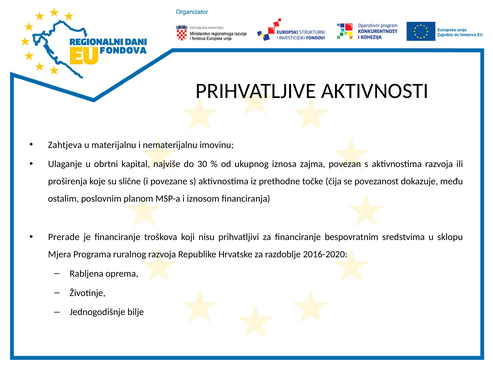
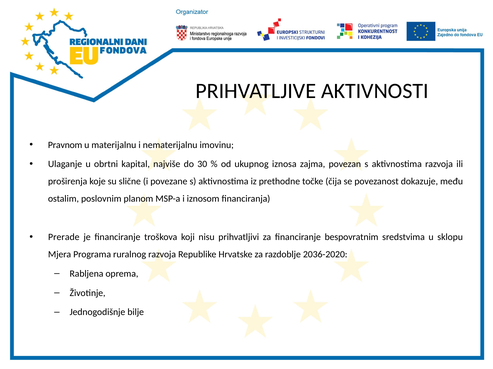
Zahtjeva: Zahtjeva -> Pravnom (65, 145)
2016-2020: 2016-2020 -> 2036-2020 (325, 255)
